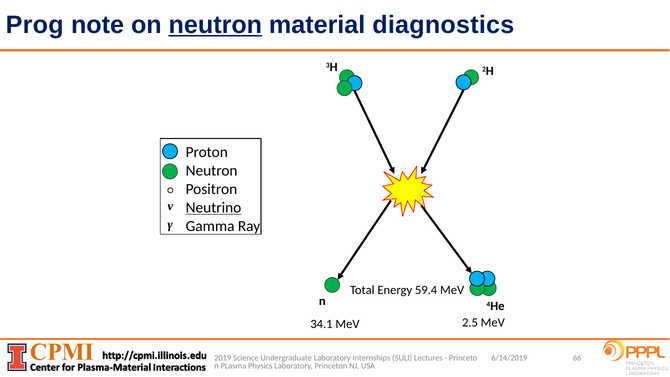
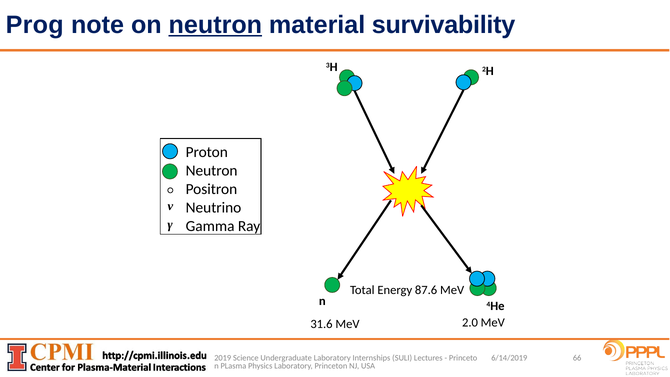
diagnostics: diagnostics -> survivability (444, 25)
Neutrino underline: present -> none (214, 208)
59.4: 59.4 -> 87.6 (426, 290)
2.5: 2.5 -> 2.0 (470, 323)
34.1: 34.1 -> 31.6 (321, 324)
